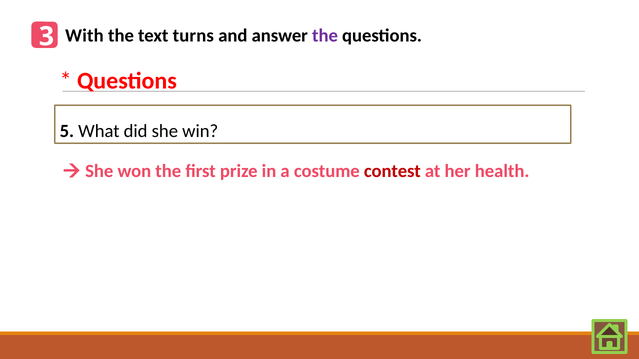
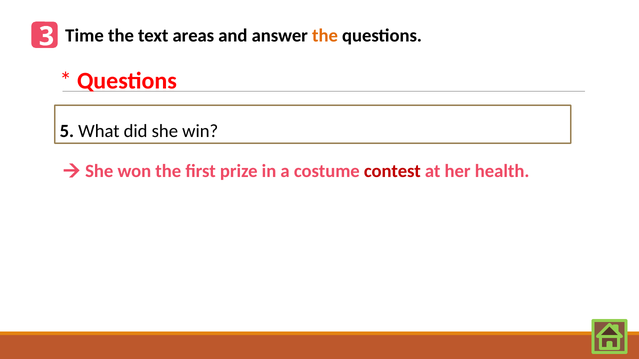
With: With -> Time (85, 36)
turns: turns -> areas (193, 36)
the colour: purple -> orange (325, 36)
